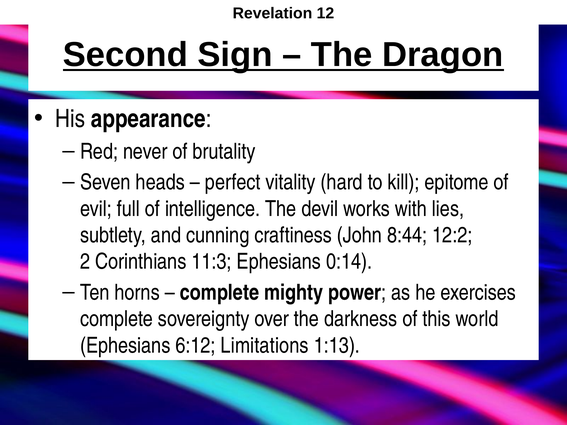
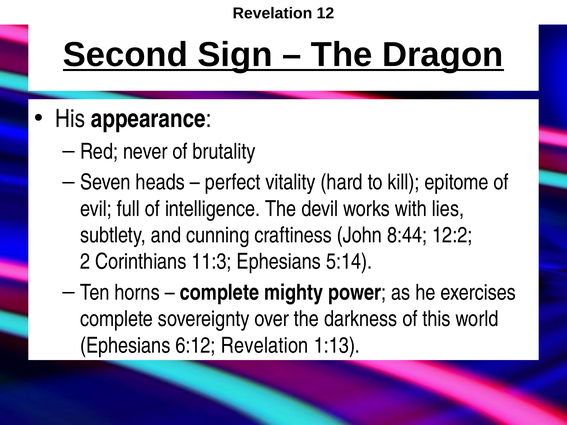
0:14: 0:14 -> 5:14 (349, 262)
6:12 Limitations: Limitations -> Revelation (265, 346)
